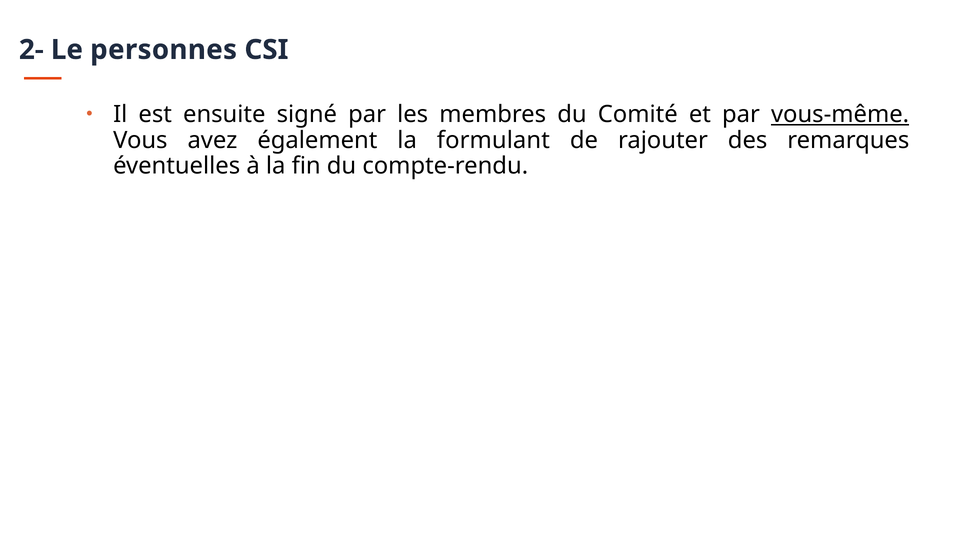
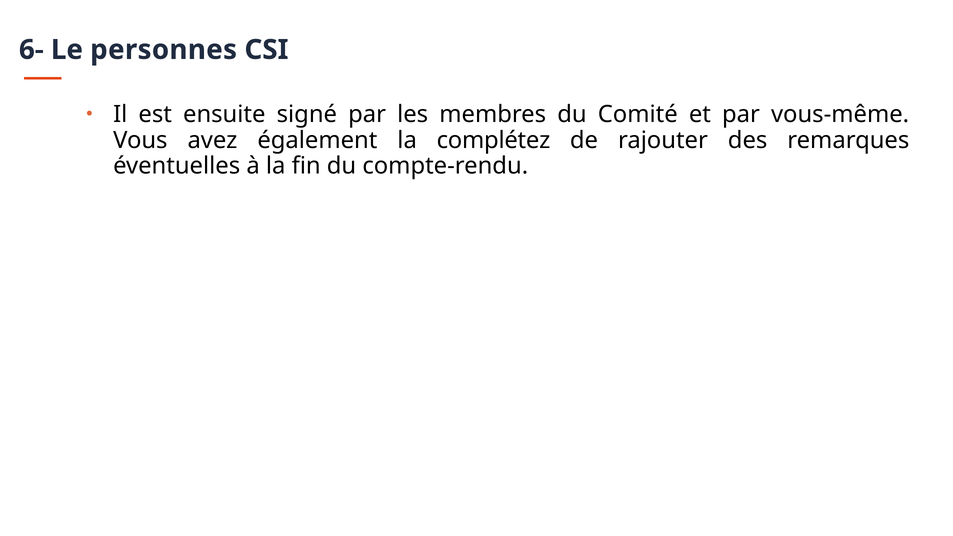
2-: 2- -> 6- (31, 50)
vous-même underline: present -> none (840, 115)
formulant: formulant -> complétez (494, 140)
